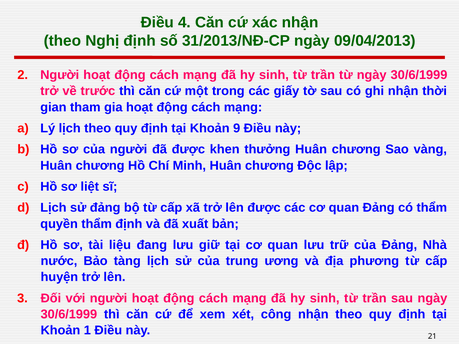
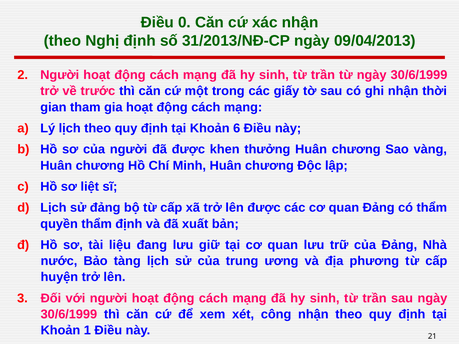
4: 4 -> 0 (185, 22)
9: 9 -> 6 (237, 128)
